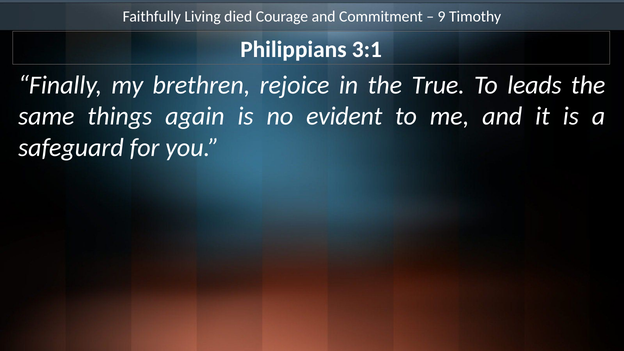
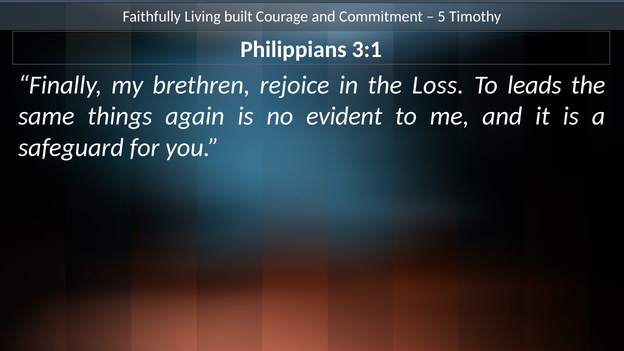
died: died -> built (238, 16)
9: 9 -> 5 (442, 16)
True: True -> Loss (438, 85)
